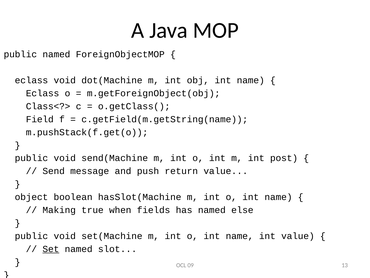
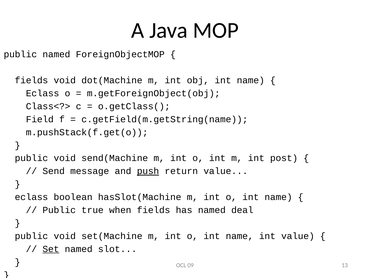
eclass: eclass -> fields (31, 80)
push underline: none -> present (148, 171)
object: object -> eclass (31, 197)
Making: Making -> Public (59, 210)
else: else -> deal (242, 210)
